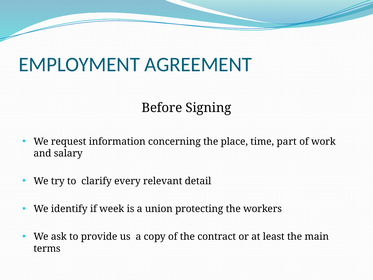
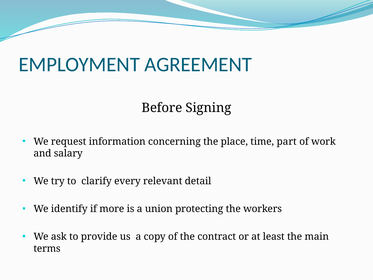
week: week -> more (112, 209)
